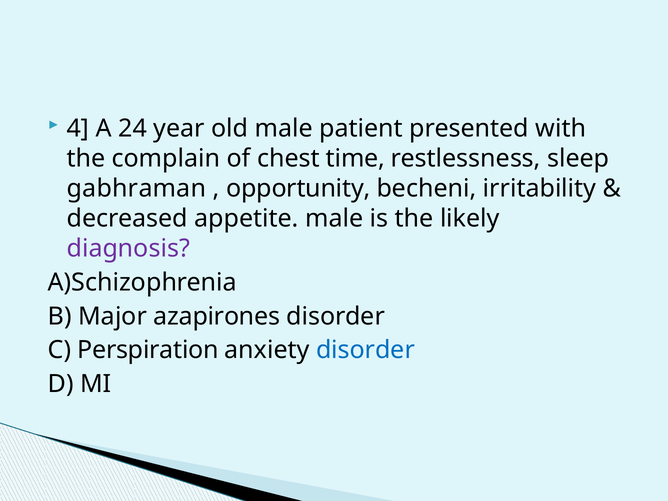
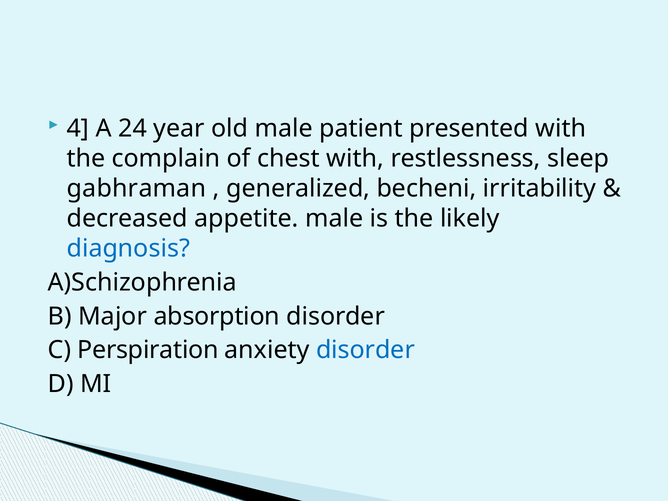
chest time: time -> with (355, 158)
opportunity: opportunity -> generalized (298, 188)
diagnosis colour: purple -> blue (128, 249)
azapirones: azapirones -> absorption (217, 316)
